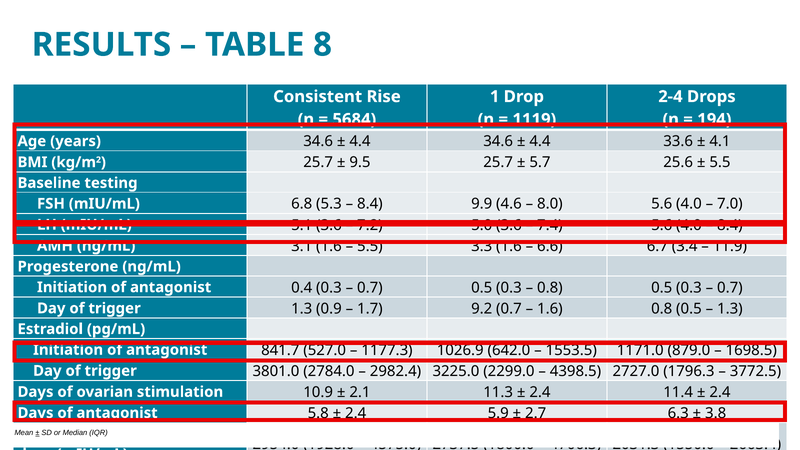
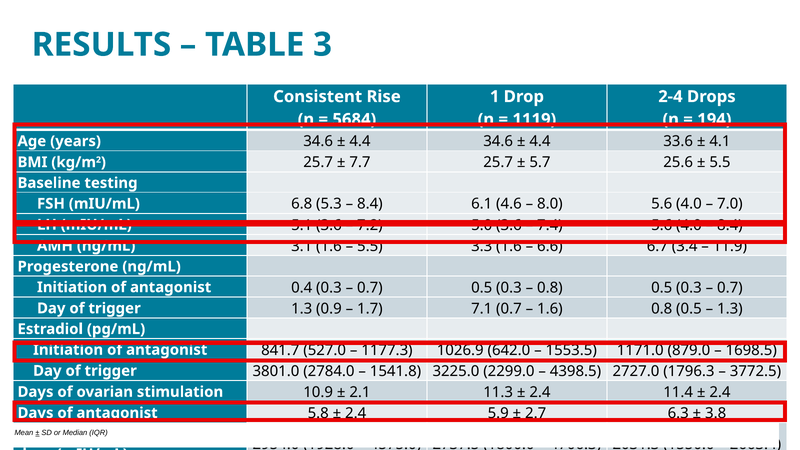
8: 8 -> 3 (323, 45)
9.5: 9.5 -> 7.7 (360, 163)
9.9: 9.9 -> 6.1 (482, 204)
9.2: 9.2 -> 7.1 (482, 309)
2982.4: 2982.4 -> 1541.8 (396, 371)
